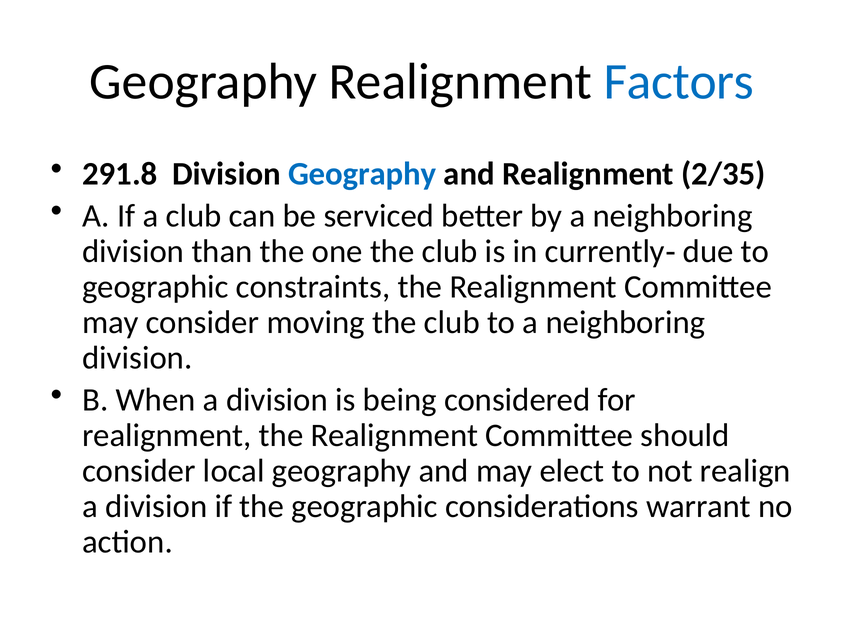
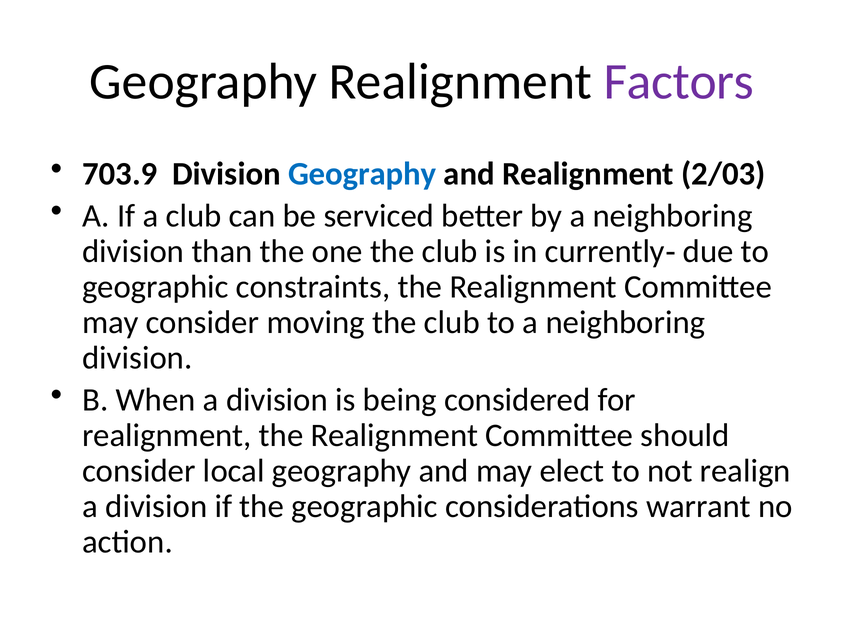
Factors colour: blue -> purple (679, 82)
291.8: 291.8 -> 703.9 (120, 174)
2/35: 2/35 -> 2/03 (723, 174)
